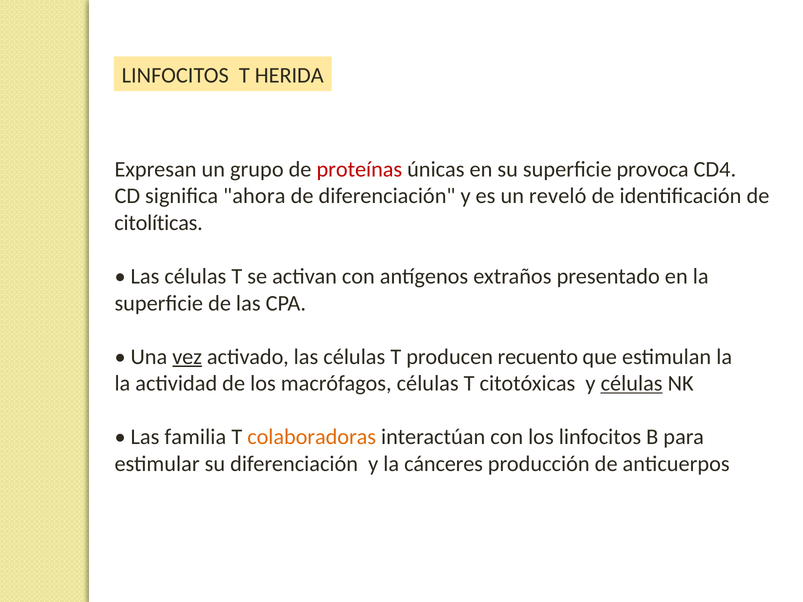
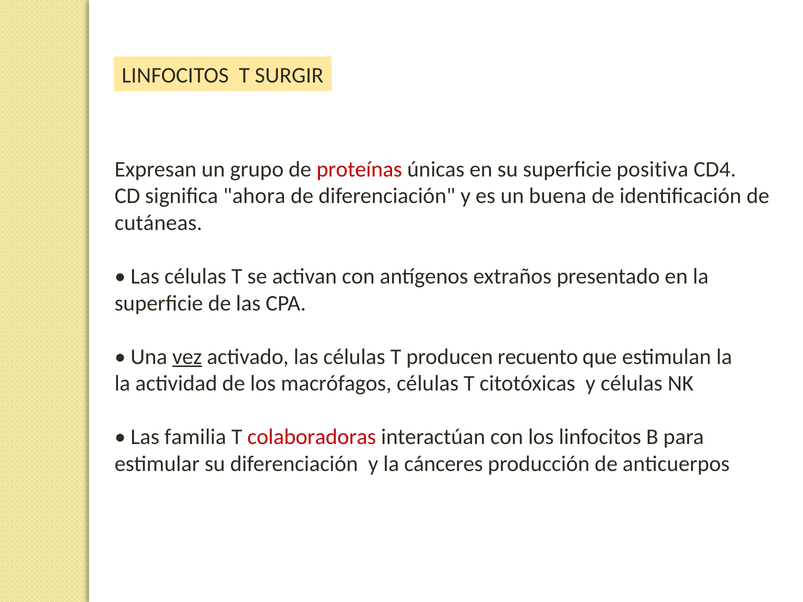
HERIDA: HERIDA -> SURGIR (289, 75)
provoca: provoca -> positiva (652, 169)
reveló: reveló -> buena (558, 196)
citolíticas: citolíticas -> cutáneas (158, 223)
células underline: present -> none (632, 384)
colaboradoras colour: orange -> red (312, 437)
